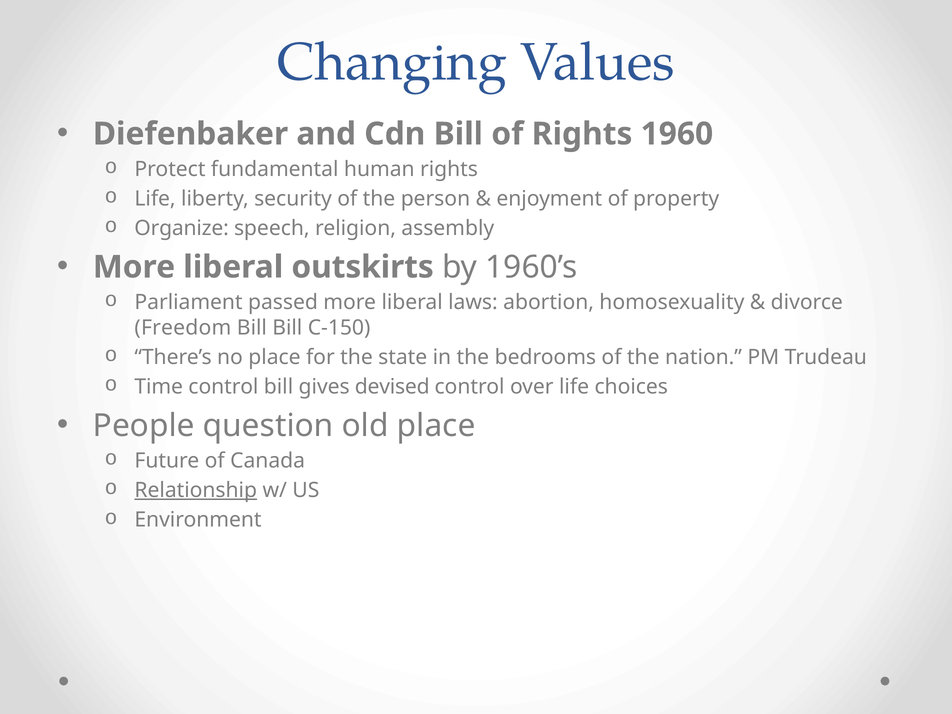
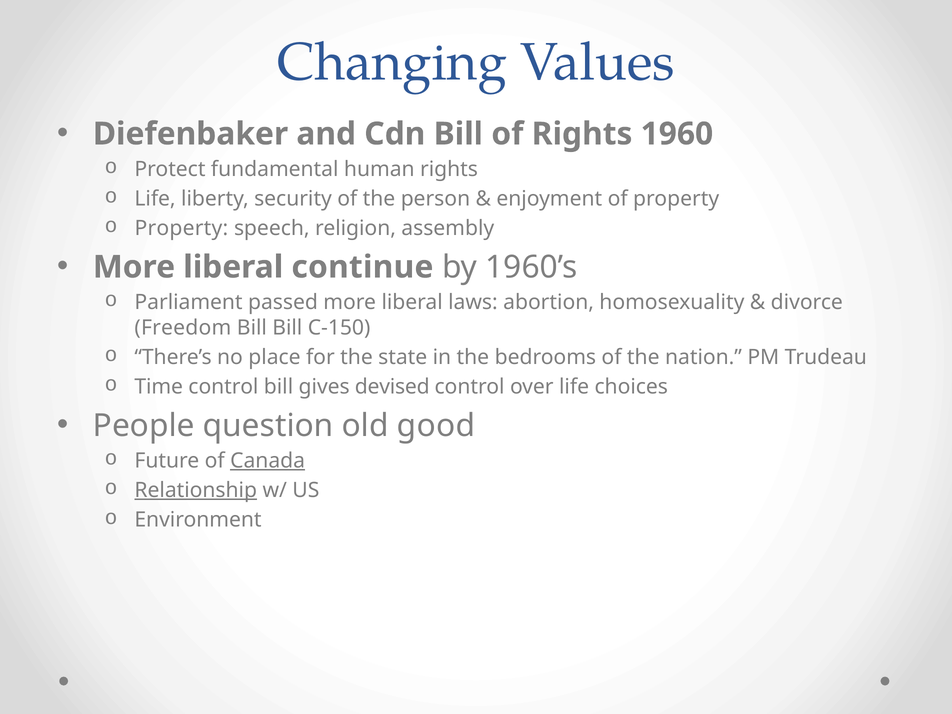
Organize: Organize -> Property (181, 228)
outskirts: outskirts -> continue (362, 267)
old place: place -> good (436, 426)
Canada underline: none -> present (268, 461)
